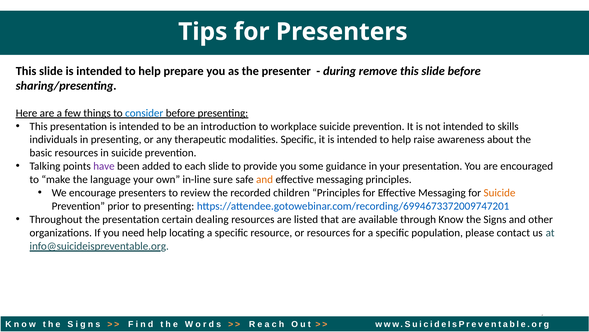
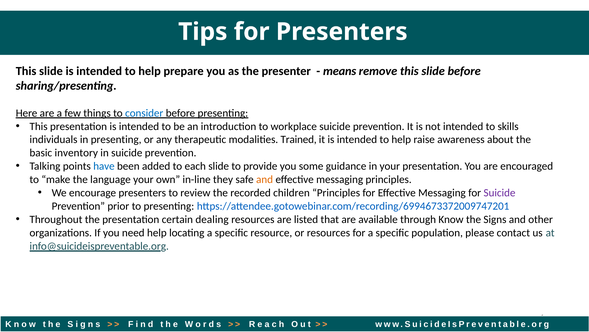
during: during -> means (340, 71)
modalities Specific: Specific -> Trained (299, 139)
basic resources: resources -> inventory (76, 153)
have colour: purple -> blue (104, 166)
sure: sure -> they (223, 179)
Suicide colour: orange -> purple (500, 192)
